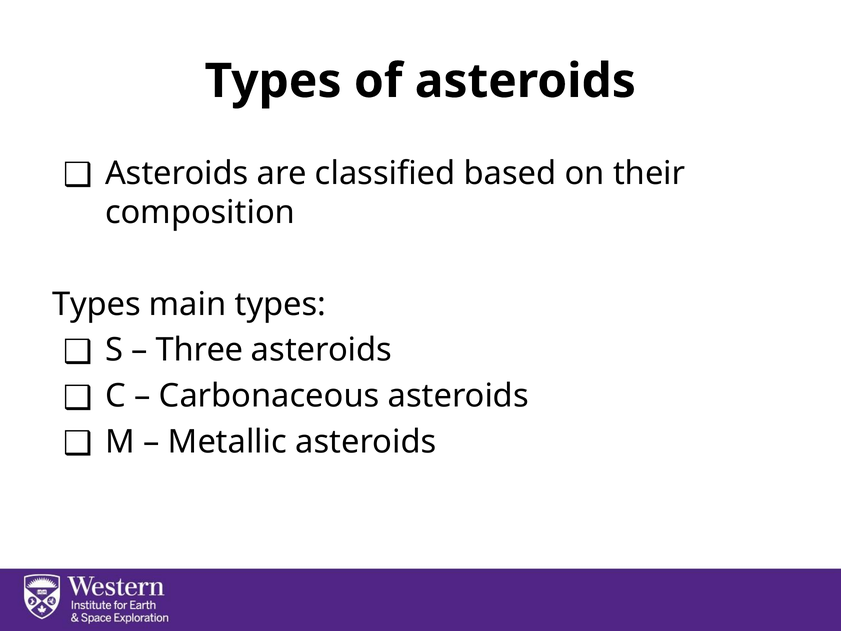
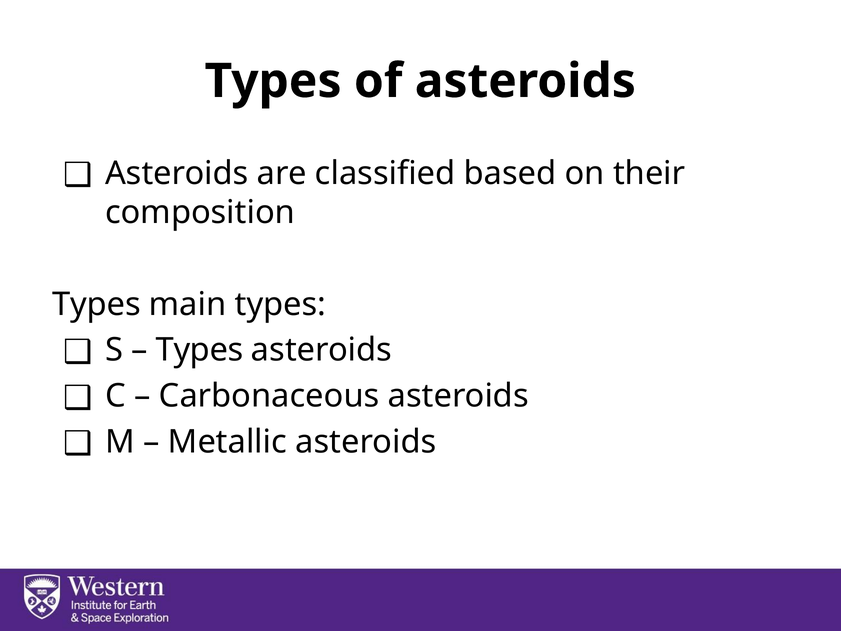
Three: Three -> Types (200, 350)
